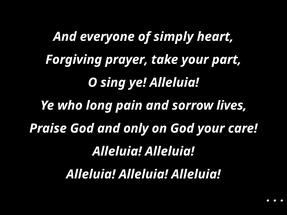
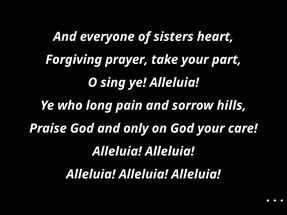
simply: simply -> sisters (174, 37)
lives: lives -> hills (231, 106)
